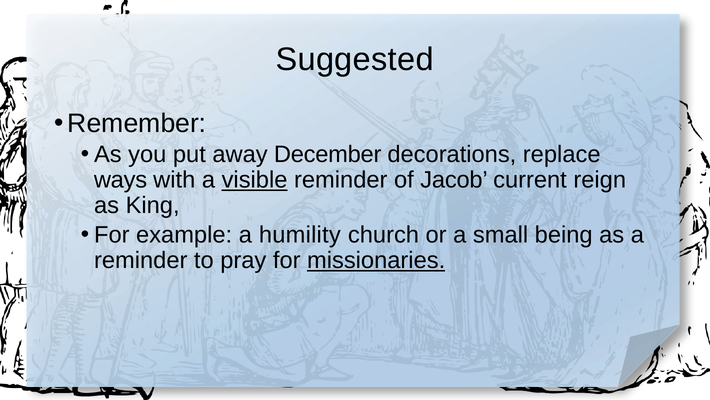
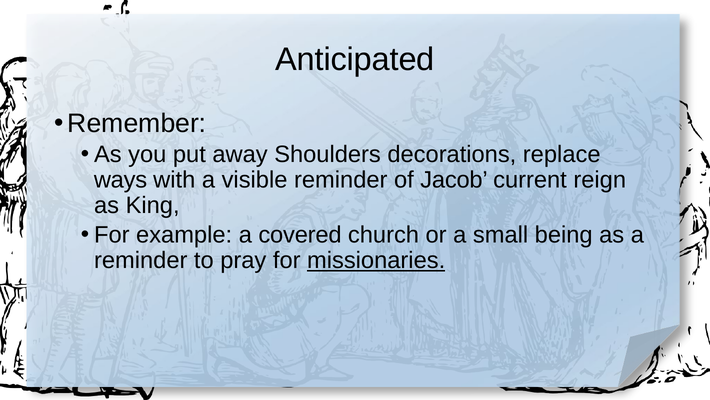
Suggested: Suggested -> Anticipated (355, 60)
December: December -> Shoulders (328, 154)
visible underline: present -> none (255, 180)
humility: humility -> covered (300, 234)
